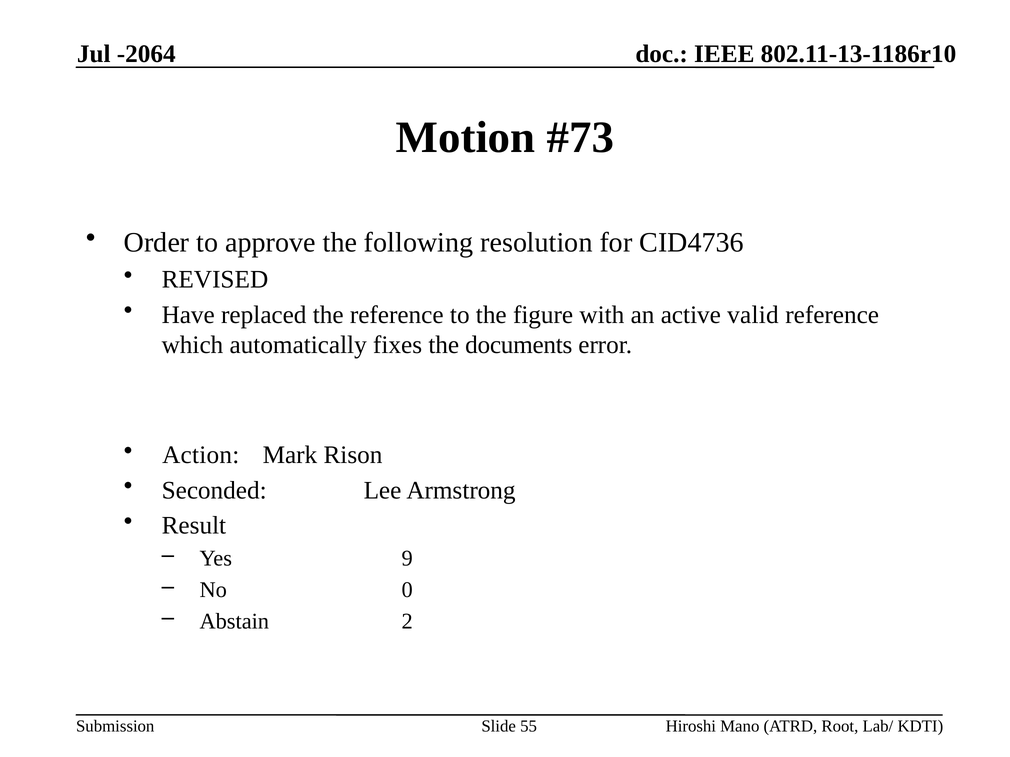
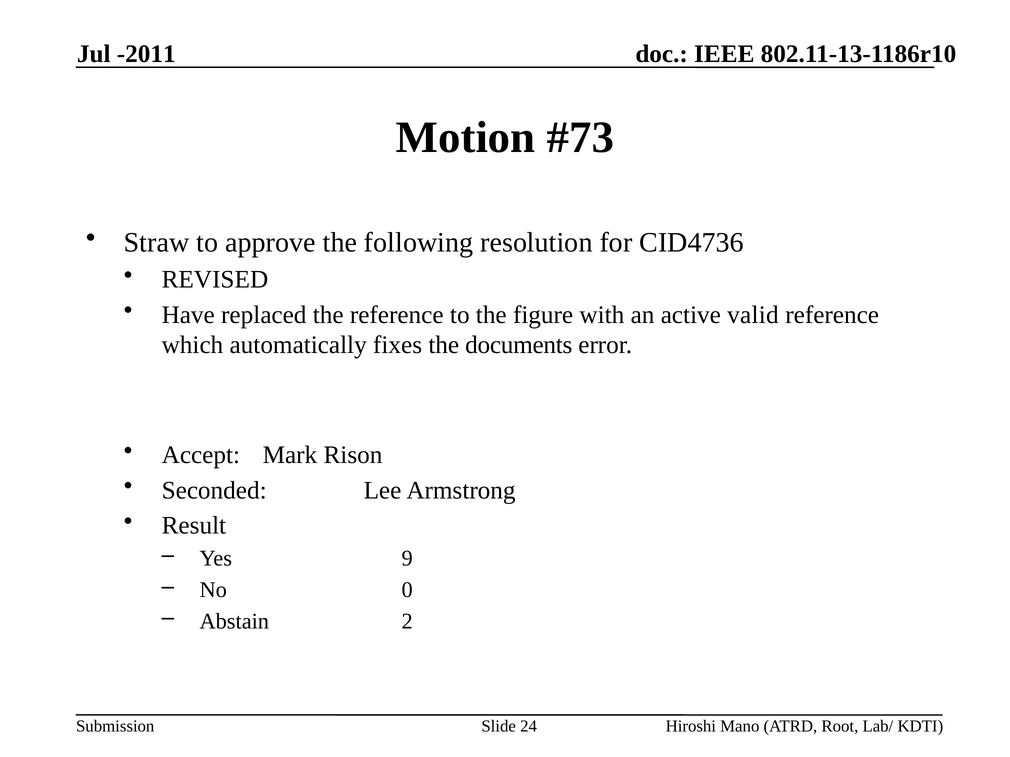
-2064: -2064 -> -2011 (146, 54)
Order: Order -> Straw (157, 243)
Action: Action -> Accept (201, 455)
55: 55 -> 24 (529, 726)
